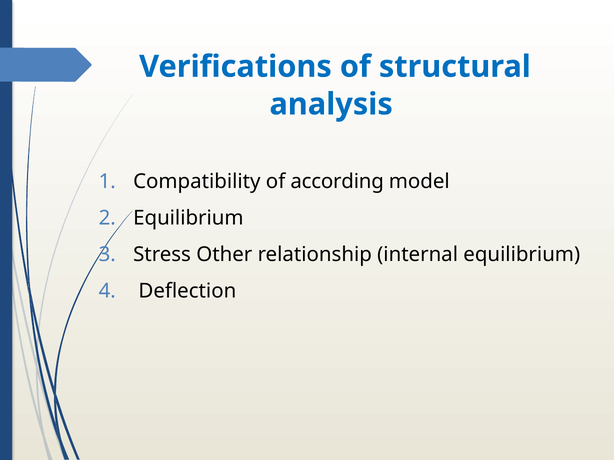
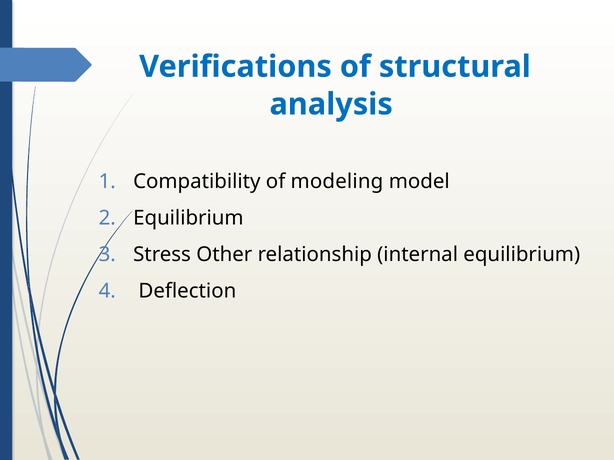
according: according -> modeling (337, 182)
